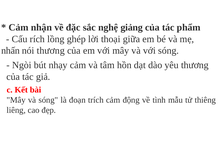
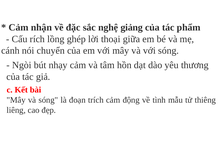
nhấn: nhấn -> cánh (10, 51)
nói thương: thương -> chuyển (51, 51)
